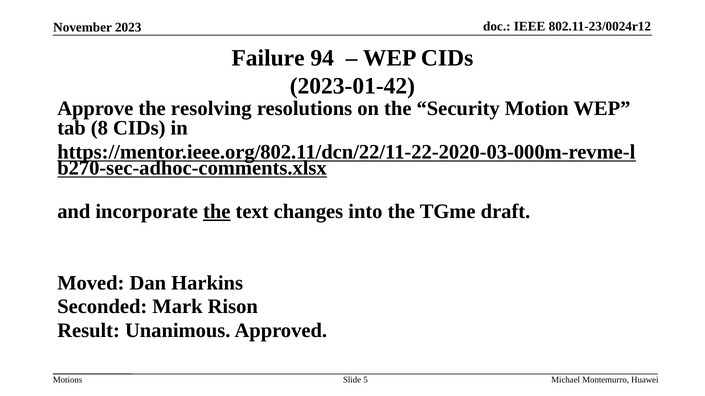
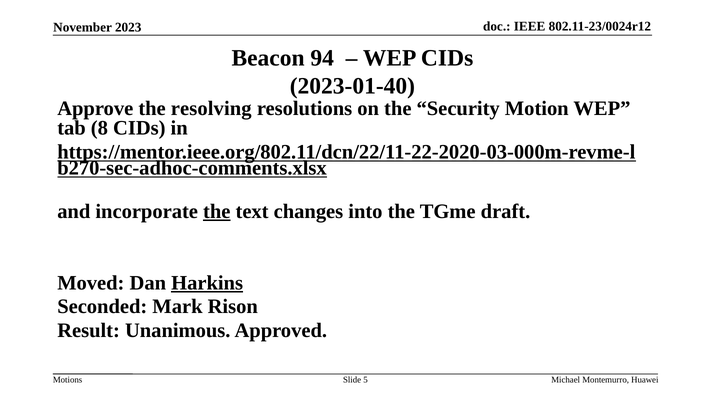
Failure: Failure -> Beacon (268, 58)
2023-01-42: 2023-01-42 -> 2023-01-40 (352, 86)
Harkins underline: none -> present (207, 283)
